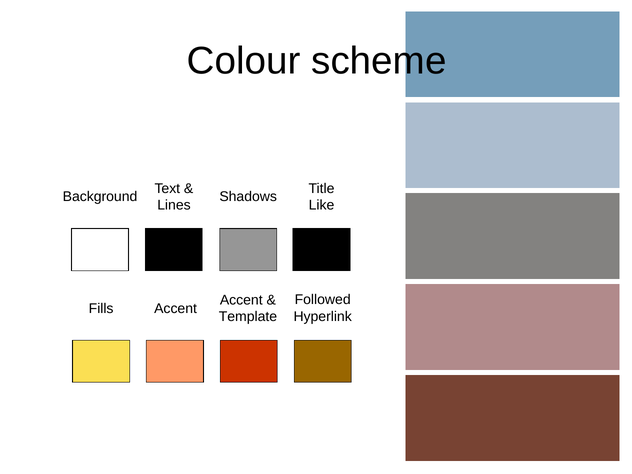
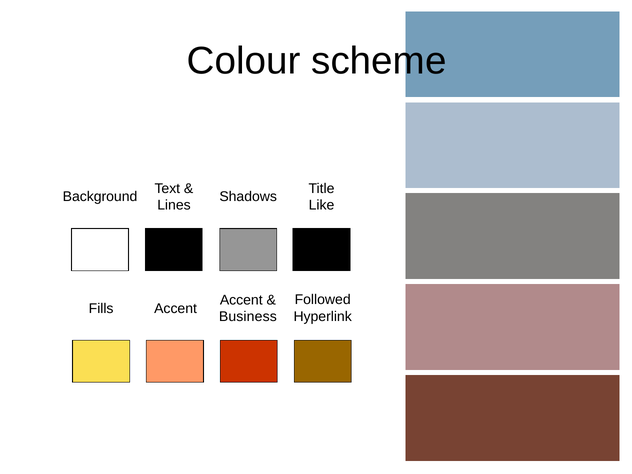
Template: Template -> Business (248, 317)
